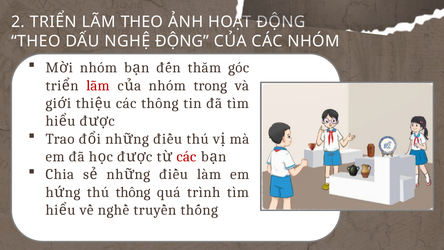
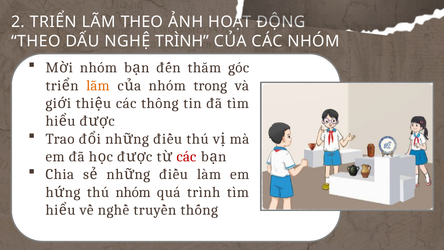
NGHỆ ĐỘNG: ĐỘNG -> TRÌNH (182, 41)
lãm colour: red -> orange (98, 85)
thú thông: thông -> nhóm (133, 192)
